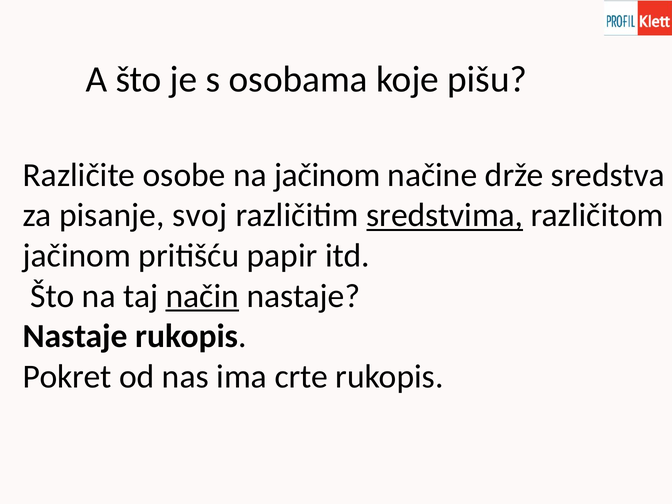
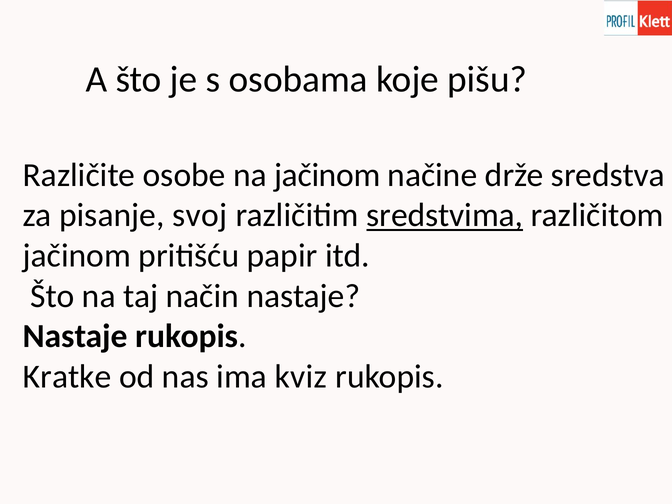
način underline: present -> none (202, 296)
Pokret: Pokret -> Kratke (67, 377)
crte: crte -> kviz (301, 377)
